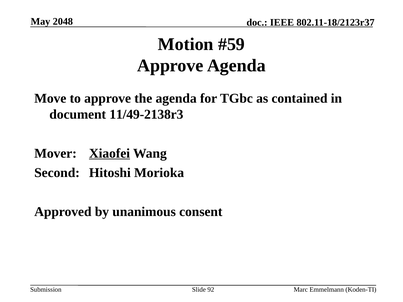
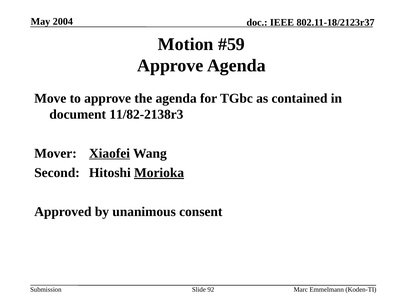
2048: 2048 -> 2004 (63, 21)
11/49-2138r3: 11/49-2138r3 -> 11/82-2138r3 (146, 114)
Morioka underline: none -> present (159, 173)
